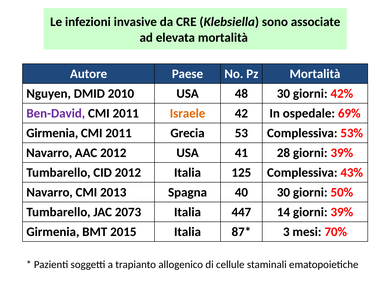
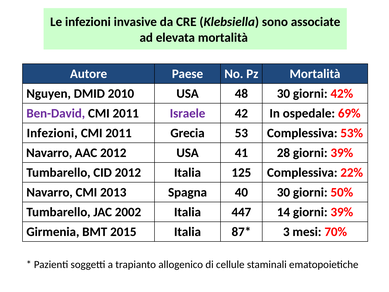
Israele colour: orange -> purple (188, 113)
Girmenia: Girmenia -> Infezioni (52, 133)
43%: 43% -> 22% (352, 172)
2073: 2073 -> 2002 (128, 212)
